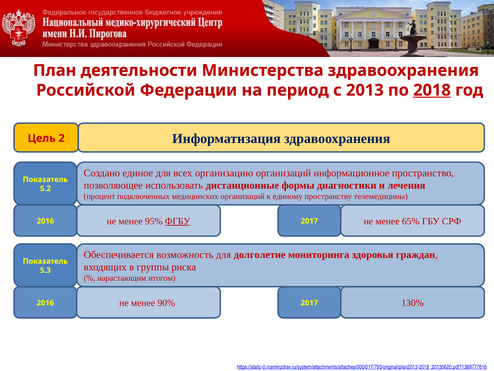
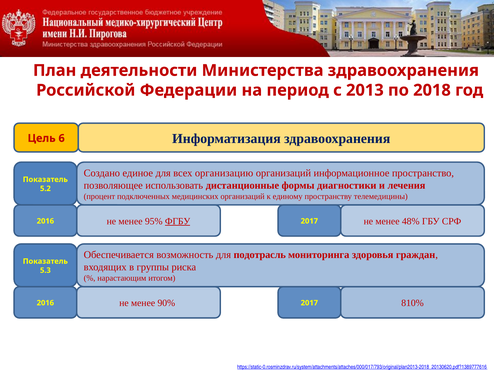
2018 underline: present -> none (432, 90)
2: 2 -> 6 (62, 138)
65%: 65% -> 48% (411, 221)
долголетие: долголетие -> подотрасль (260, 255)
130%: 130% -> 810% (413, 303)
